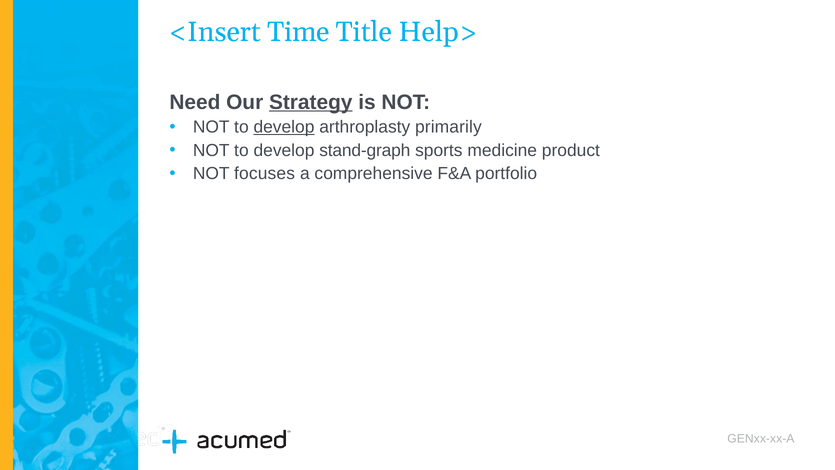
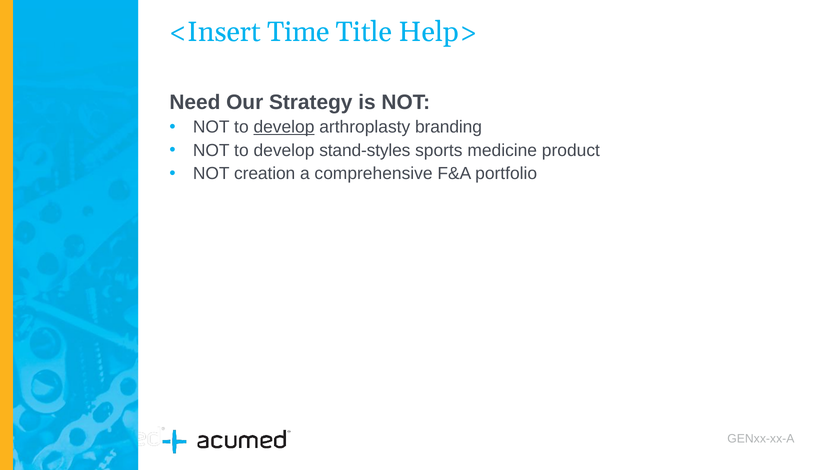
Strategy underline: present -> none (311, 102)
primarily: primarily -> branding (449, 127)
stand-graph: stand-graph -> stand-styles (365, 150)
focuses: focuses -> creation (265, 173)
